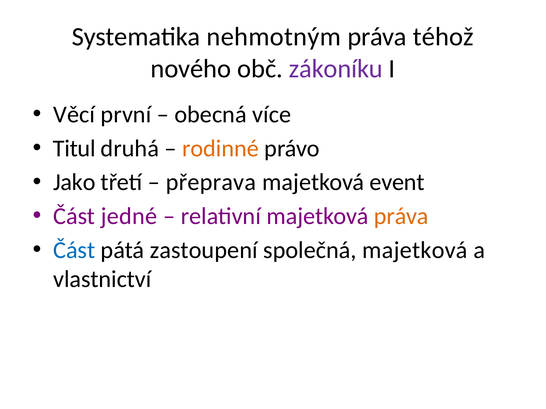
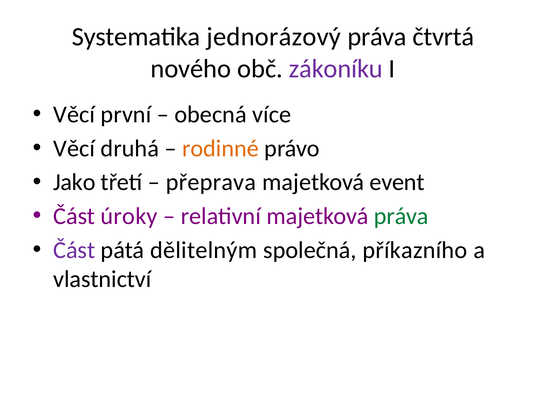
nehmotným: nehmotným -> jednorázový (274, 37)
téhož: téhož -> čtvrtá (443, 37)
Titul: Titul -> Věcí (74, 149)
jedné: jedné -> úroky (129, 216)
práva colour: orange -> green (401, 216)
Část colour: blue -> purple (74, 250)
zastoupení: zastoupení -> dělitelným (204, 250)
společná majetková: majetková -> příkazního (415, 250)
